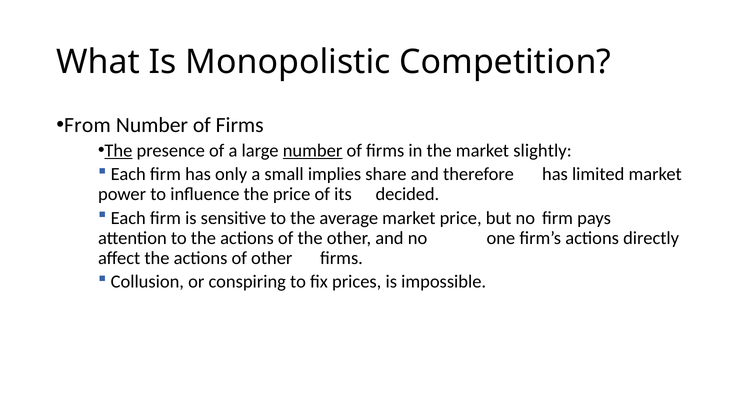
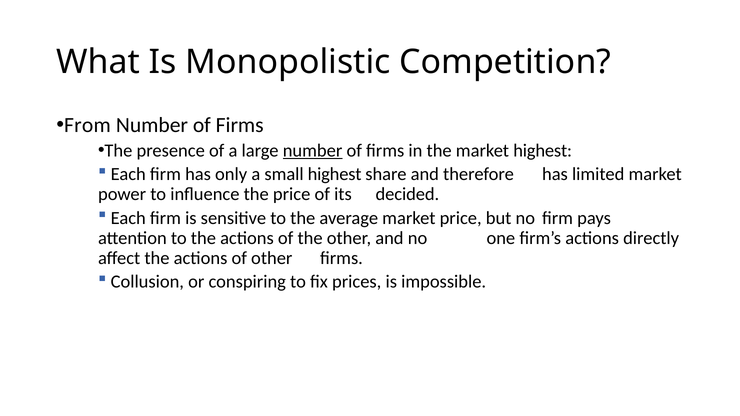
The underline: present -> none (118, 151)
market slightly: slightly -> highest (543, 151)
small implies: implies -> highest (335, 174)
